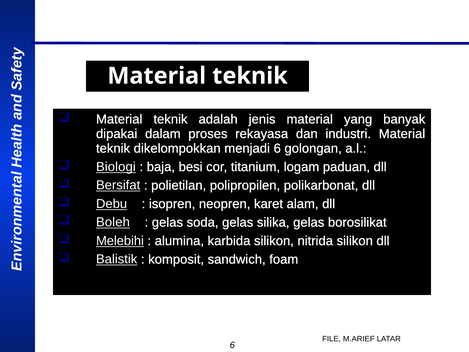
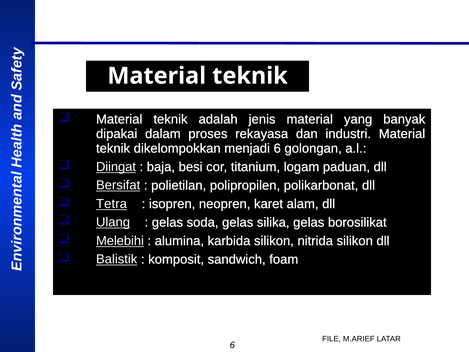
Biologi: Biologi -> Diingat (116, 167)
Debu: Debu -> Tetra (112, 204)
Boleh: Boleh -> Ulang (113, 222)
